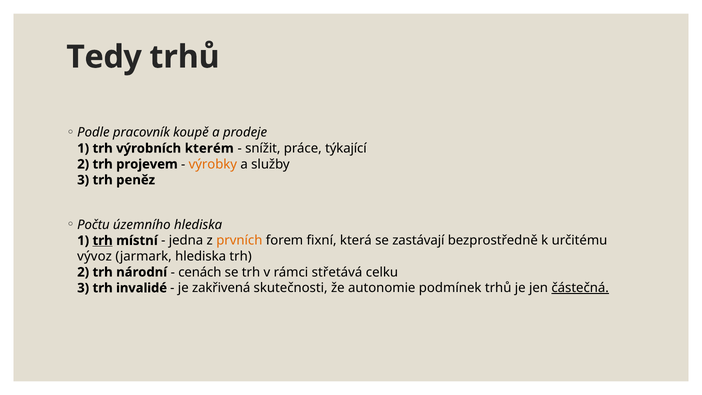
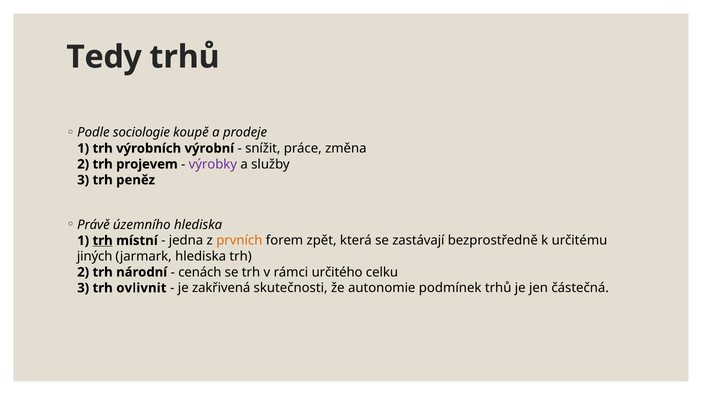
pracovník: pracovník -> sociologie (141, 133)
kterém: kterém -> výrobní (209, 148)
týkající: týkající -> změna (346, 148)
výrobky colour: orange -> purple (213, 164)
Počtu: Počtu -> Právě (93, 225)
fixní: fixní -> zpět (322, 240)
vývoz: vývoz -> jiných (95, 256)
střetává: střetává -> určitého (337, 272)
invalidé: invalidé -> ovlivnit (141, 288)
částečná underline: present -> none (580, 288)
